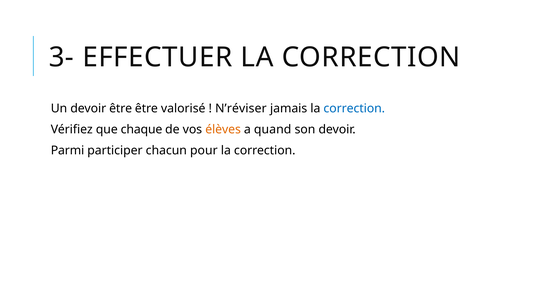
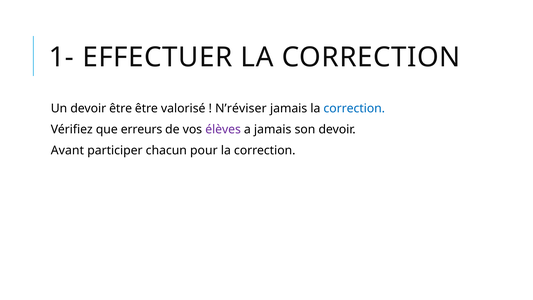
3-: 3- -> 1- (61, 57)
chaque: chaque -> erreurs (142, 129)
élèves colour: orange -> purple (223, 129)
a quand: quand -> jamais (273, 129)
Parmi: Parmi -> Avant (67, 150)
